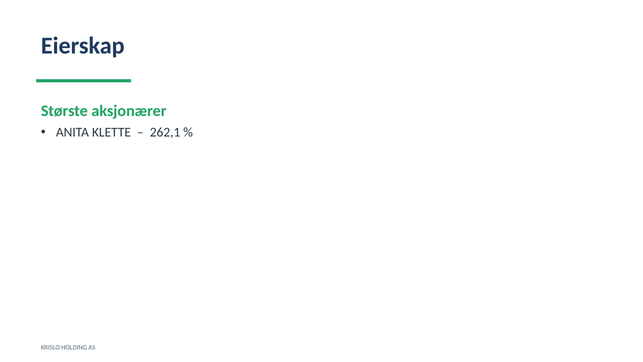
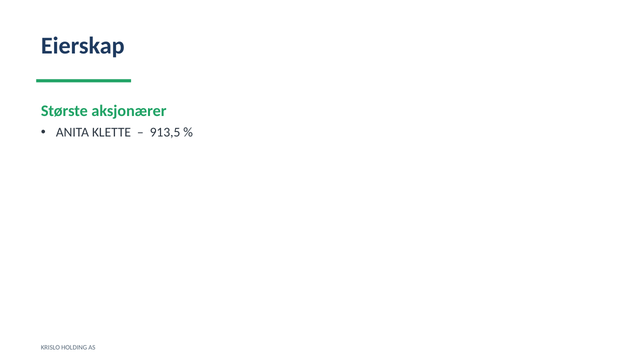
262,1: 262,1 -> 913,5 (165, 132)
